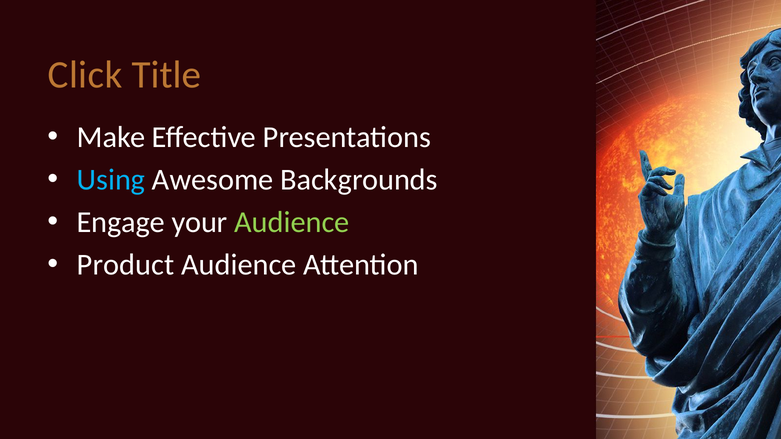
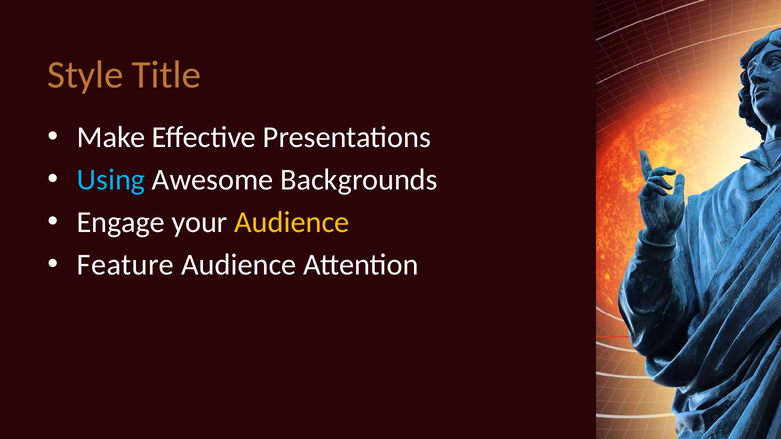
Click: Click -> Style (85, 75)
Audience colour: light green -> yellow (292, 222)
Product: Product -> Feature (125, 265)
